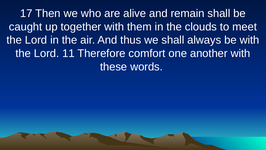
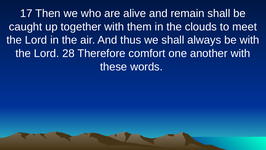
11: 11 -> 28 (68, 53)
